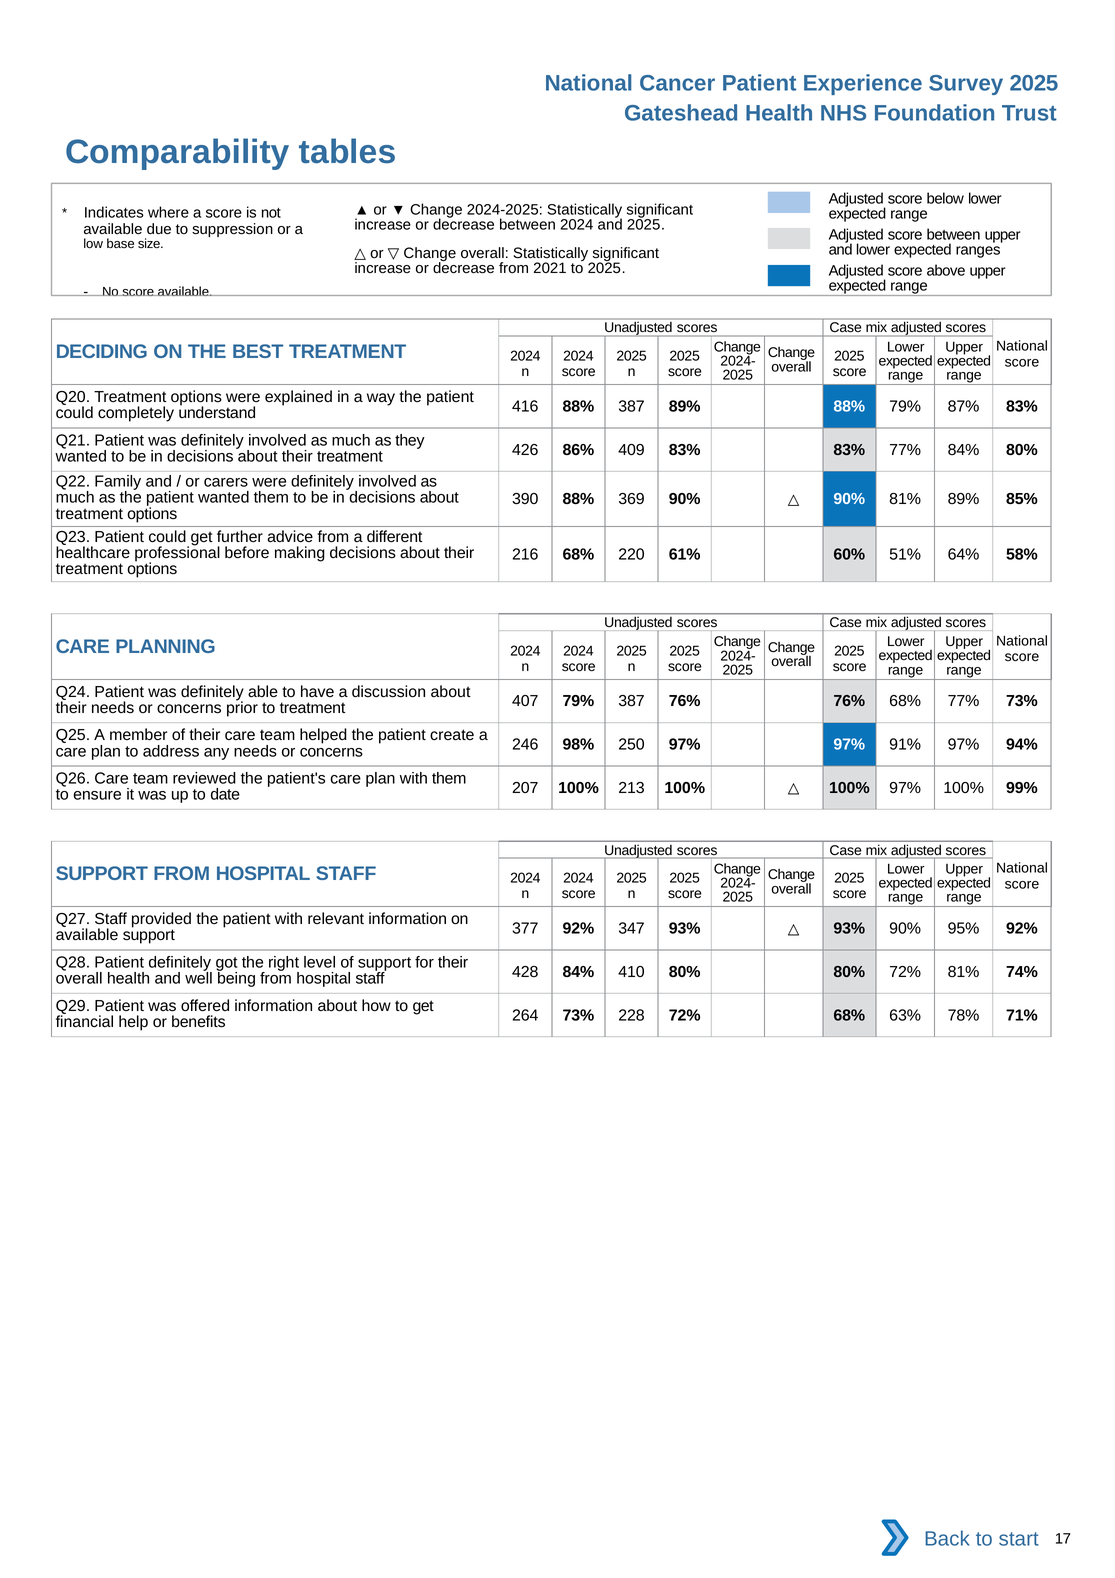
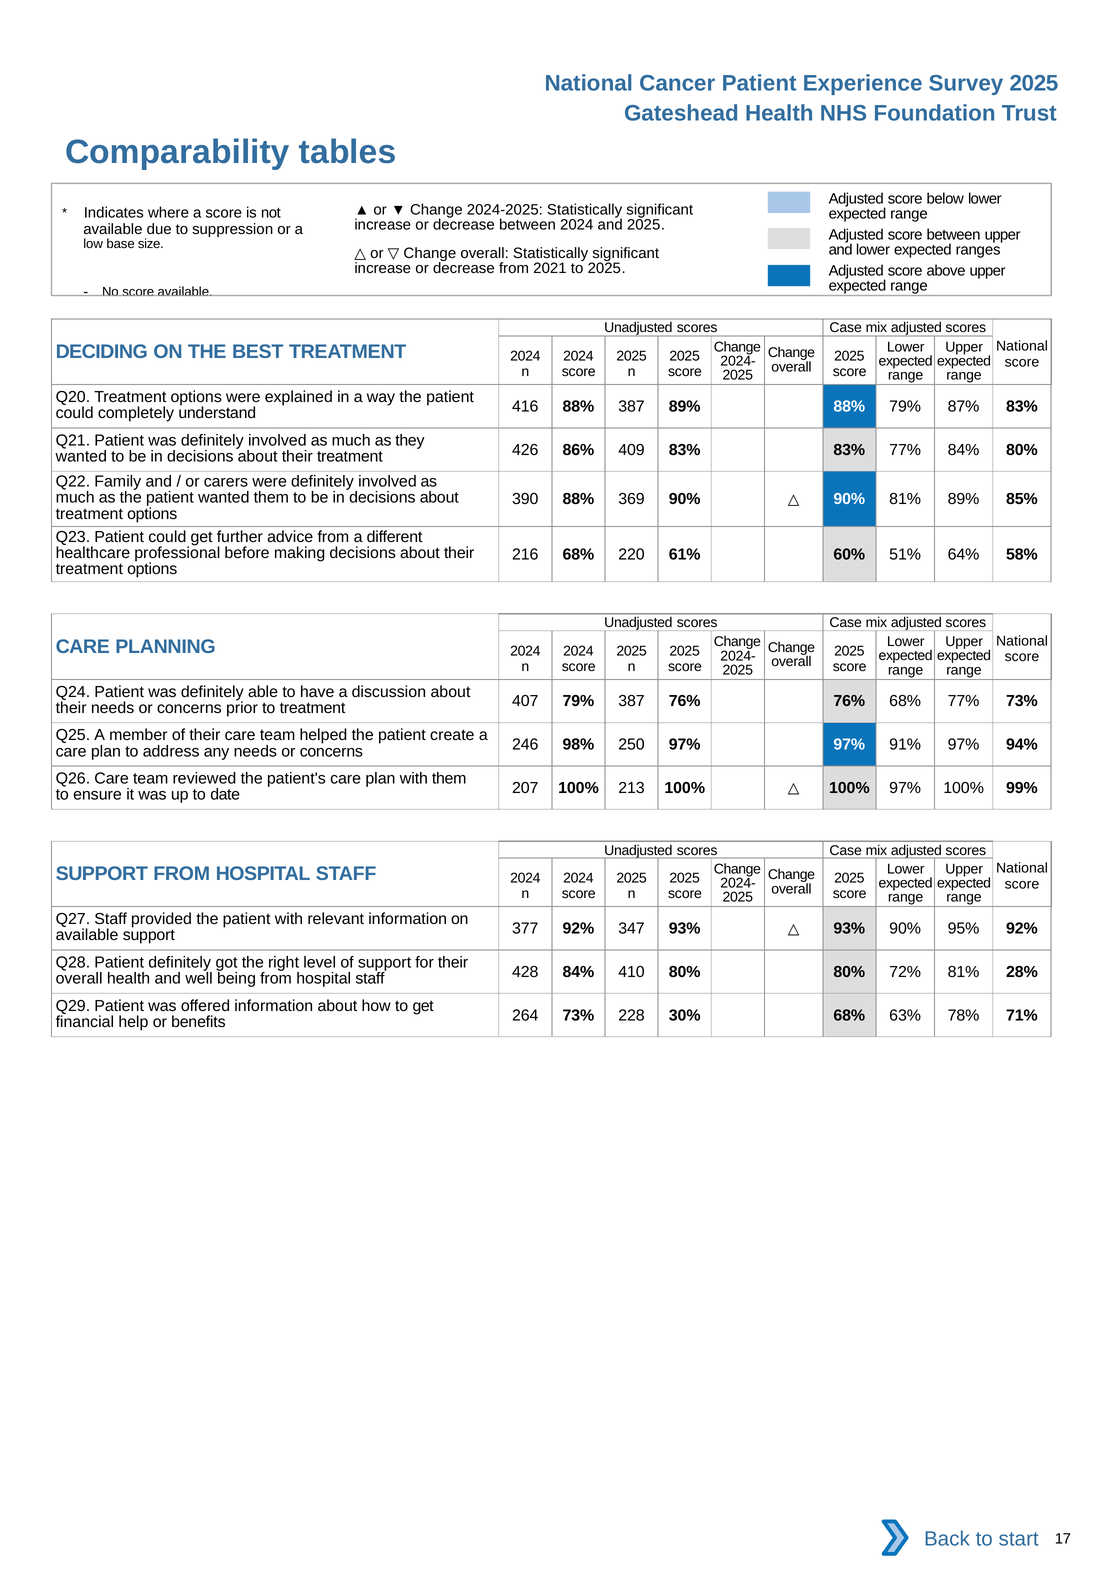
74%: 74% -> 28% (1022, 972)
228 72%: 72% -> 30% (685, 1015)
